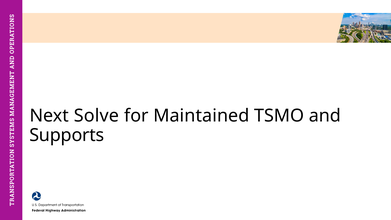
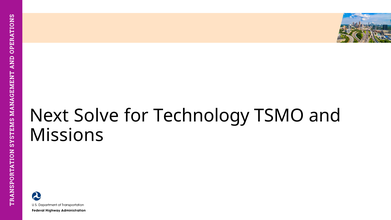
Maintained: Maintained -> Technology (201, 116)
Supports: Supports -> Missions (67, 135)
